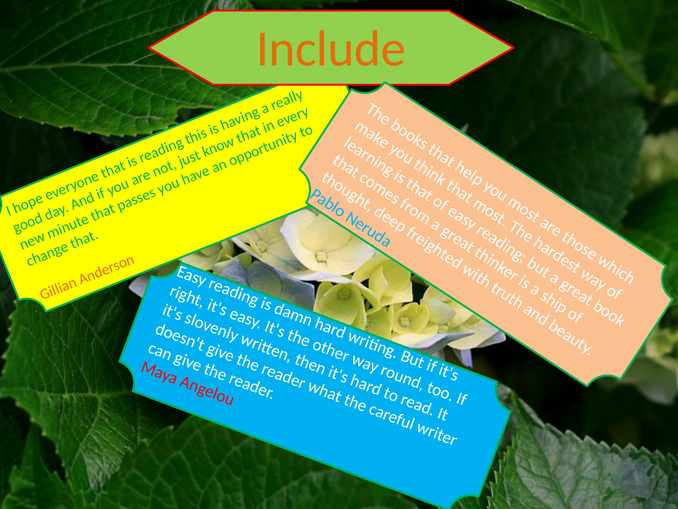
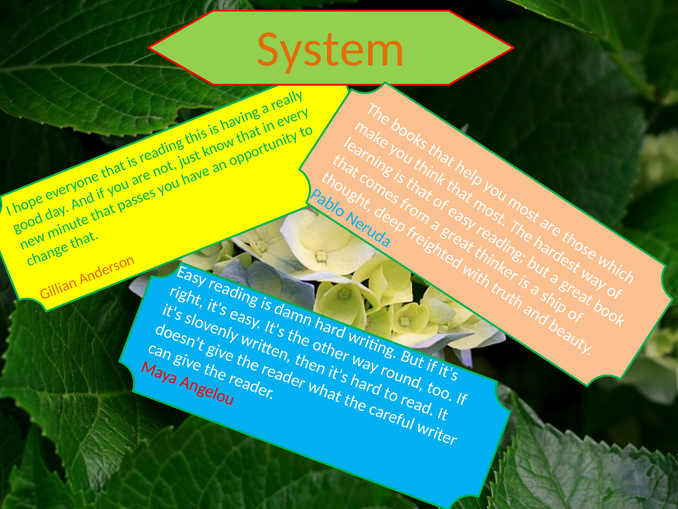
Include: Include -> System (331, 49)
